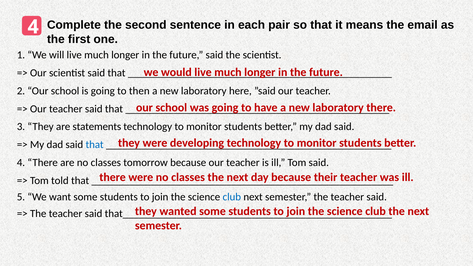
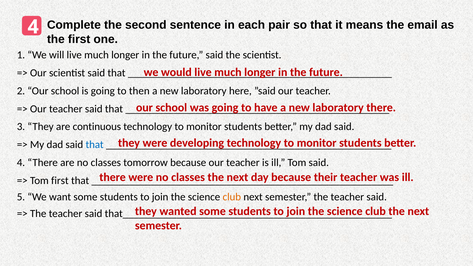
statements: statements -> continuous (97, 127)
Tom told: told -> first (60, 181)
club colour: blue -> orange (232, 197)
